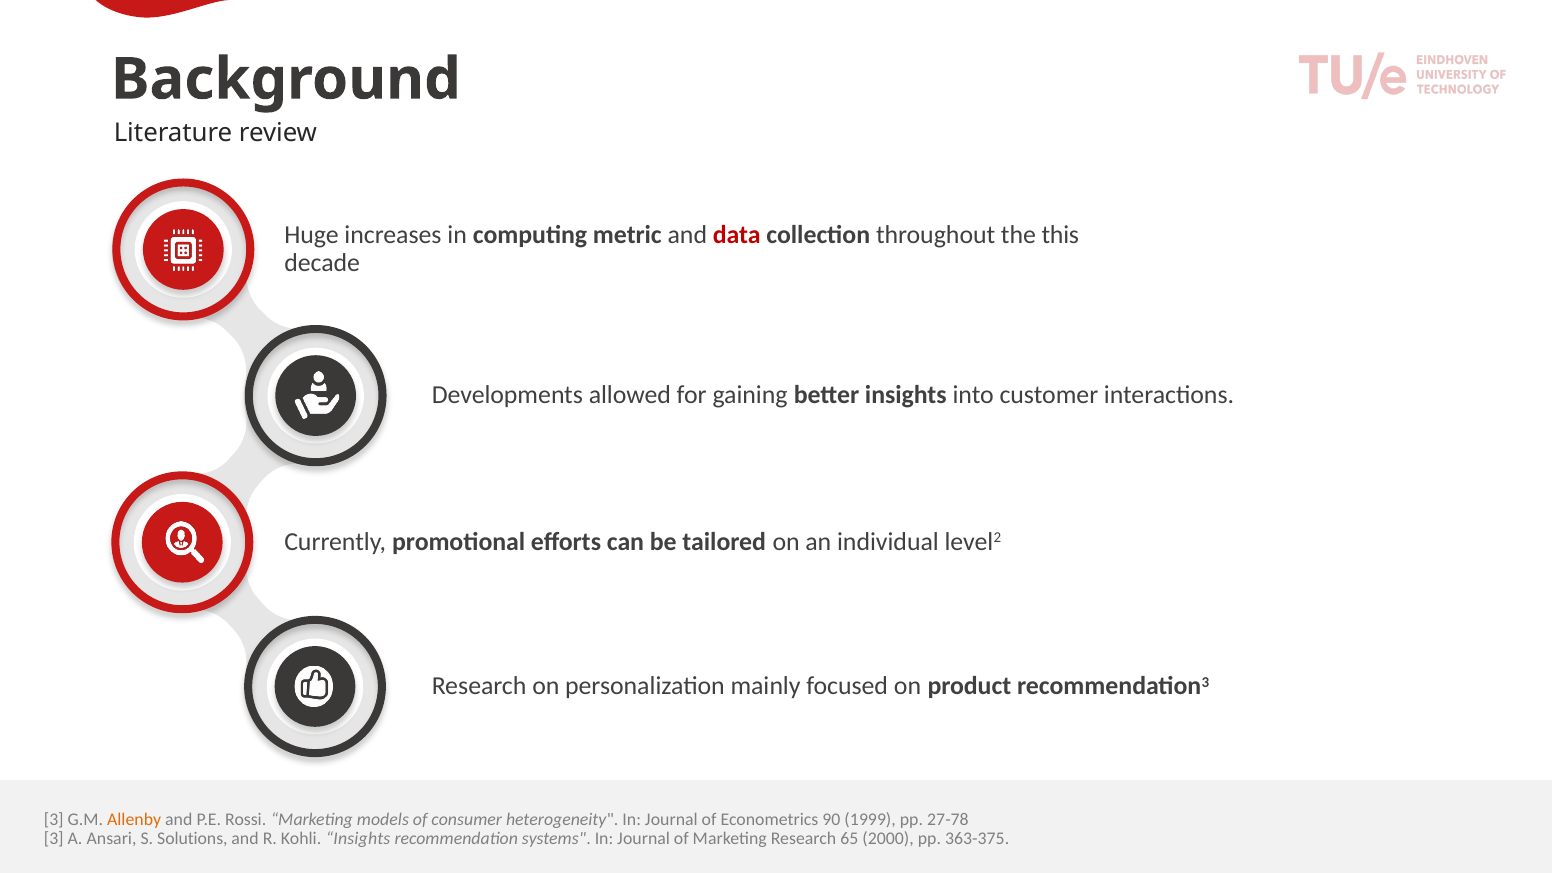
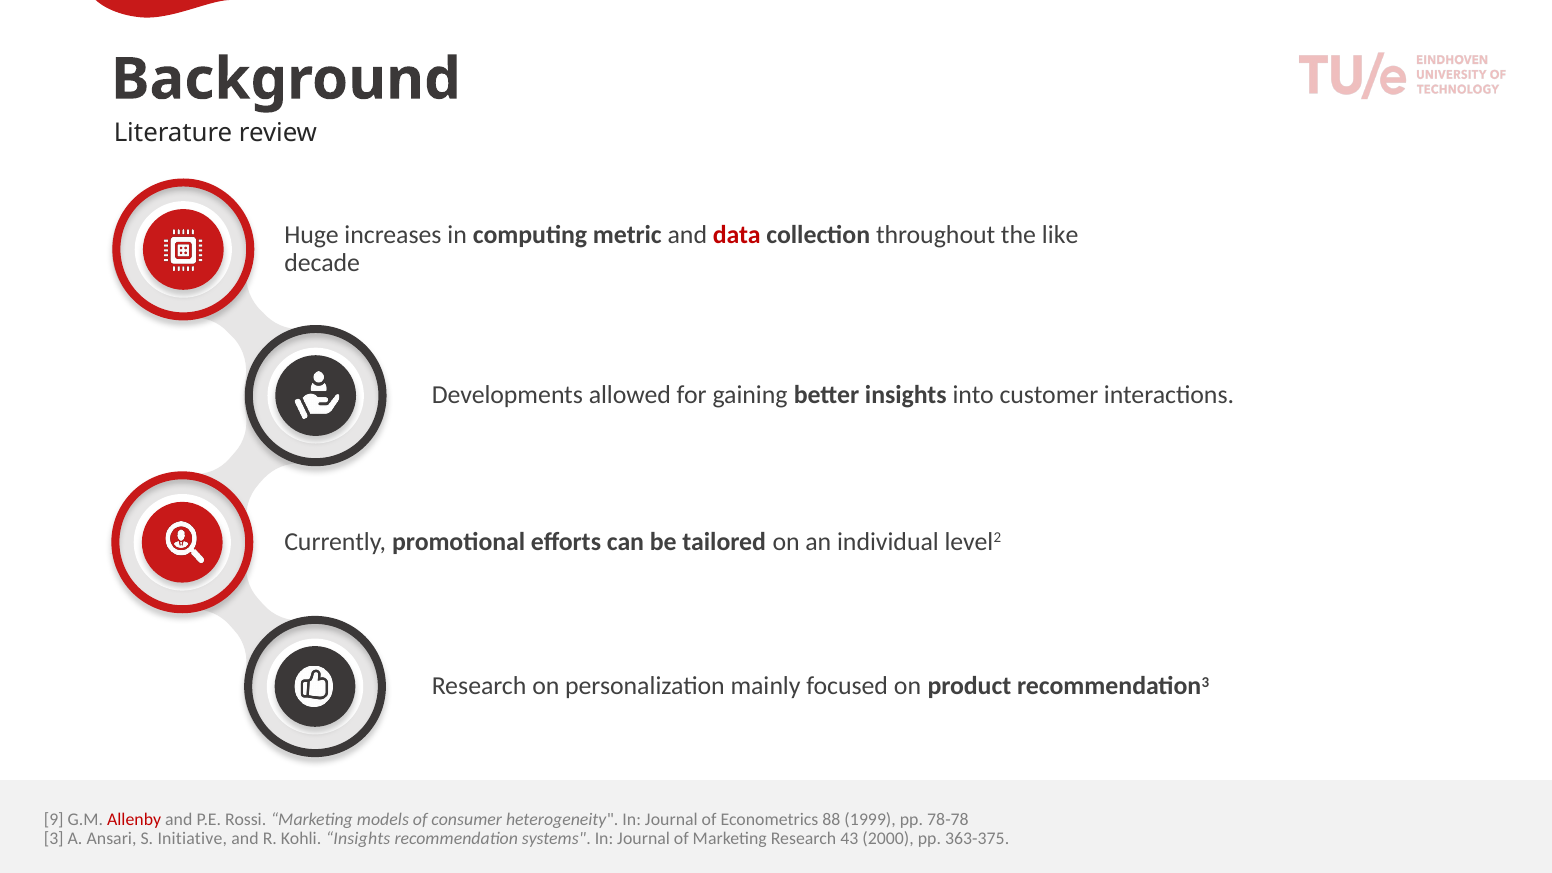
this: this -> like (1060, 235)
3: 3 -> 9 (54, 819)
Allenby colour: orange -> red (134, 819)
90: 90 -> 88 (831, 819)
27-78: 27-78 -> 78-78 (948, 819)
Solutions: Solutions -> Initiative (192, 838)
65: 65 -> 43 (849, 838)
